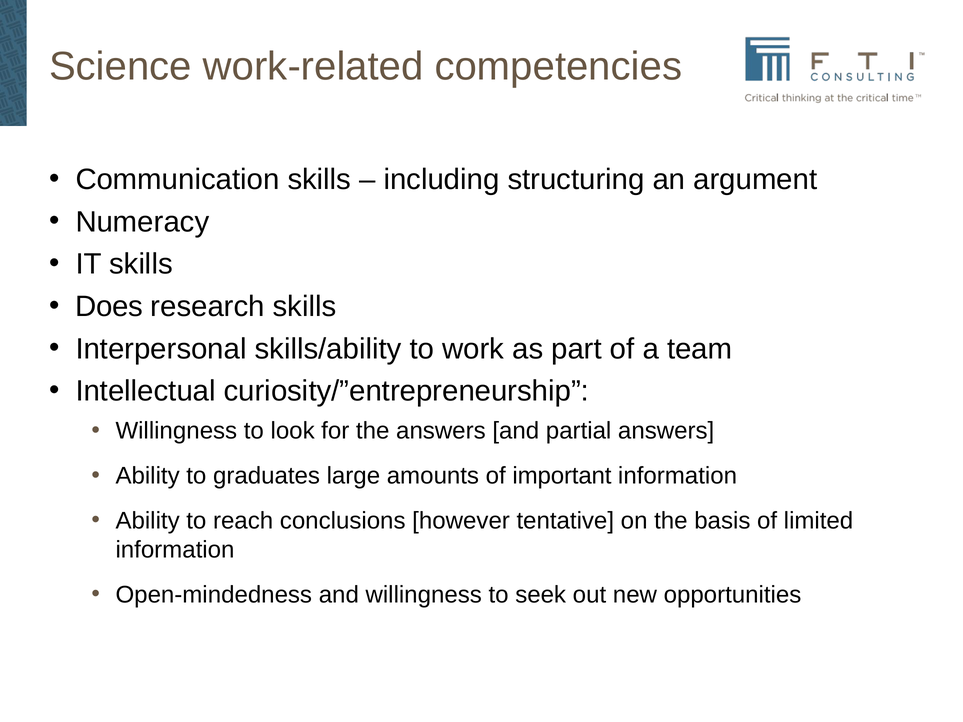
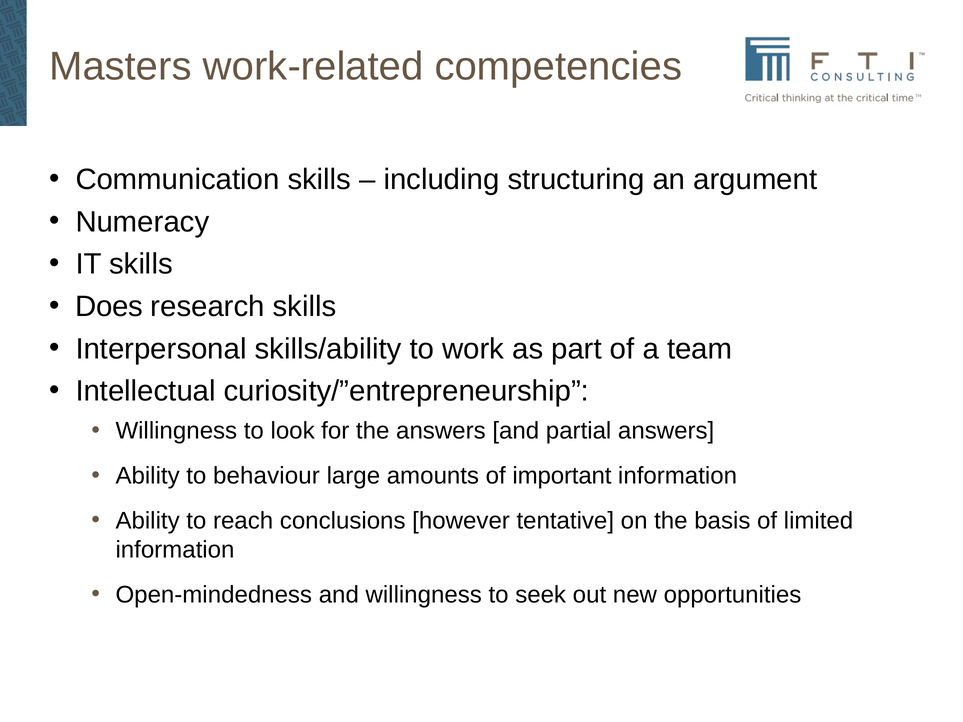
Science: Science -> Masters (120, 66)
graduates: graduates -> behaviour (266, 476)
